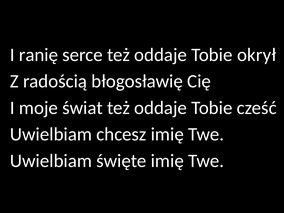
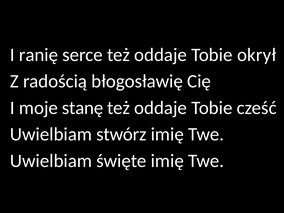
świat: świat -> stanę (83, 108)
chcesz: chcesz -> stwórz (121, 134)
